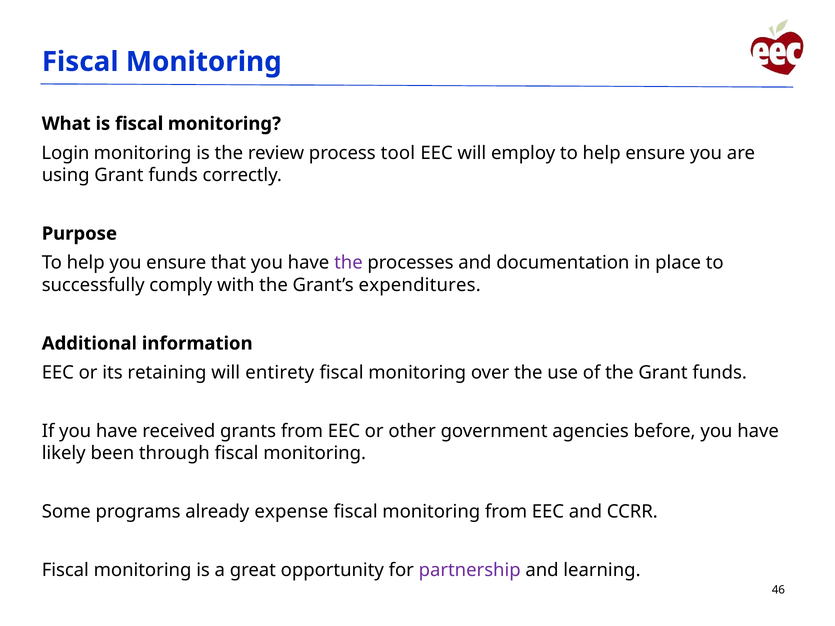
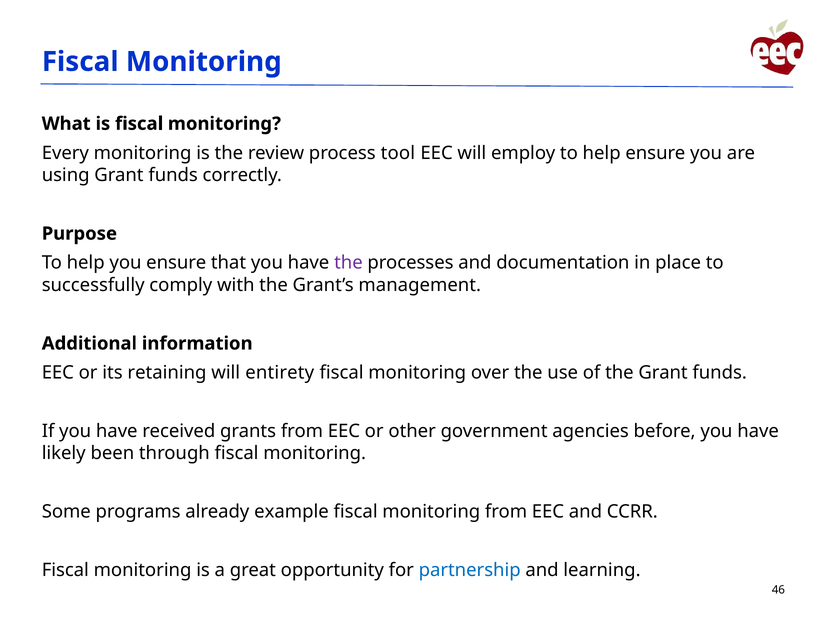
Login: Login -> Every (65, 153)
expenditures: expenditures -> management (420, 285)
expense: expense -> example (291, 512)
partnership colour: purple -> blue (470, 570)
